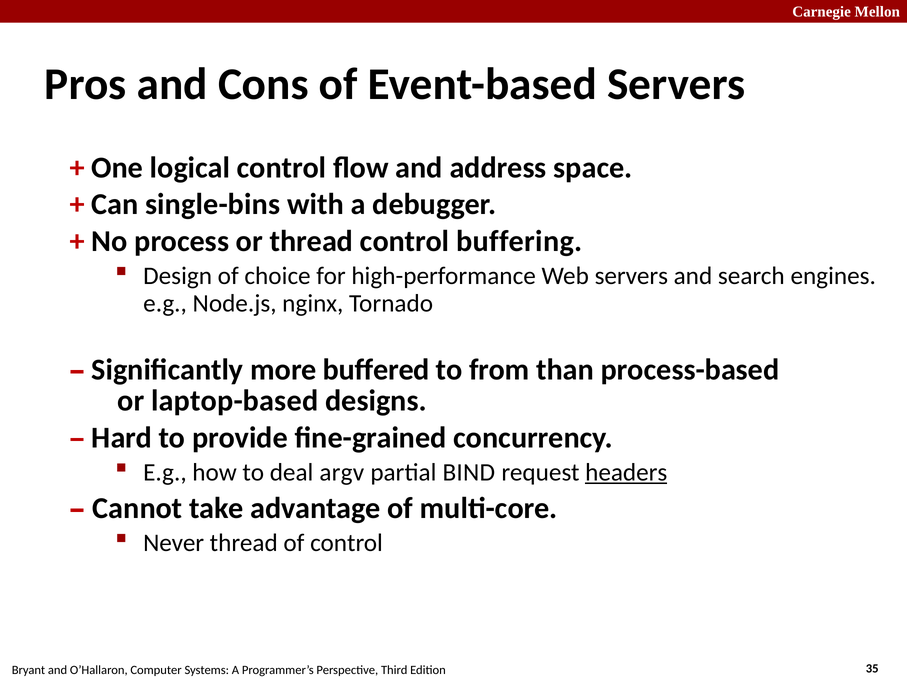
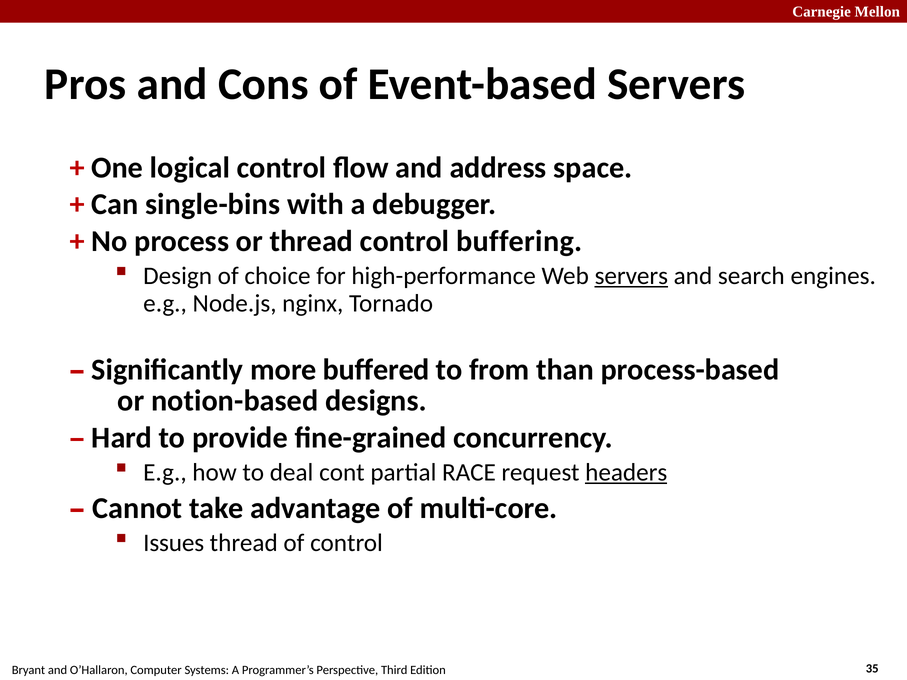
servers underline: none -> present (631, 276)
laptop-based: laptop-based -> notion-based (235, 401)
argv: argv -> cont (342, 472)
BIND: BIND -> RACE (469, 472)
Never: Never -> Issues (174, 543)
